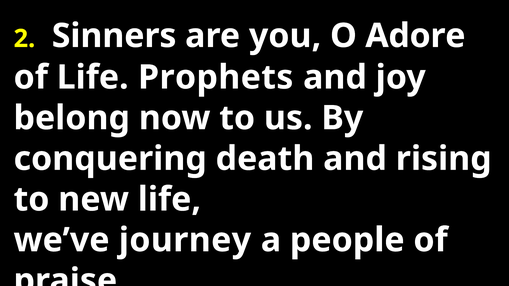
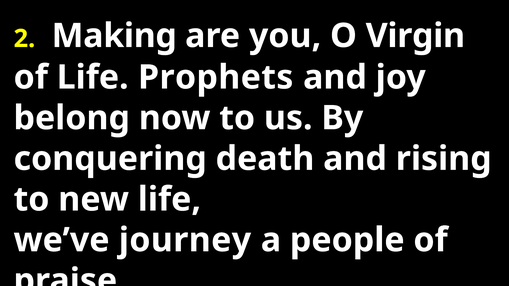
Sinners: Sinners -> Making (114, 36)
Adore: Adore -> Virgin (415, 36)
